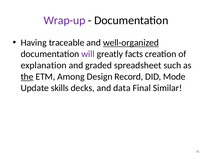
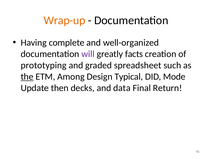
Wrap-up colour: purple -> orange (64, 20)
traceable: traceable -> complete (67, 43)
well-organized underline: present -> none (131, 43)
explanation: explanation -> prototyping (44, 65)
Record: Record -> Typical (129, 77)
skills: skills -> then (60, 88)
Similar: Similar -> Return (168, 88)
